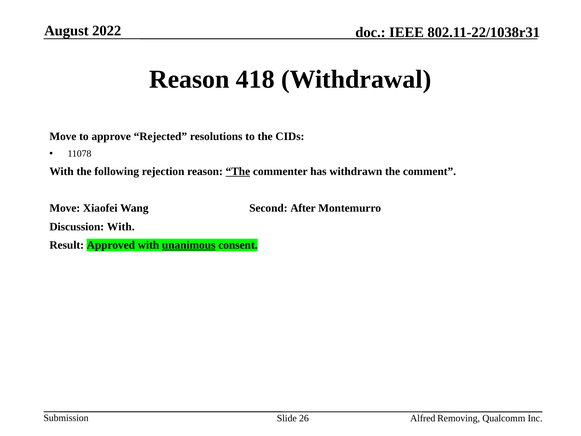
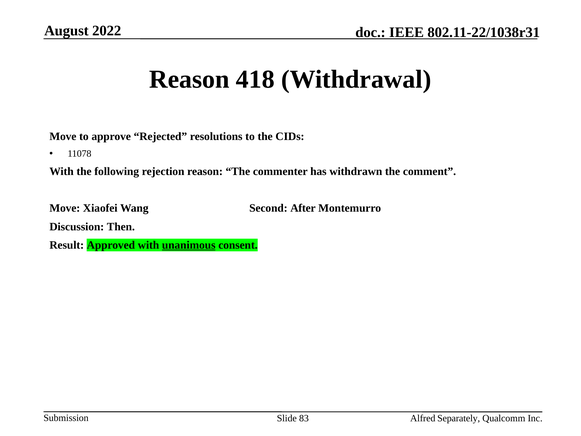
The underline: present -> none (238, 171)
Discussion With: With -> Then (121, 226)
26: 26 -> 83 (304, 418)
Removing: Removing -> Separately (459, 418)
